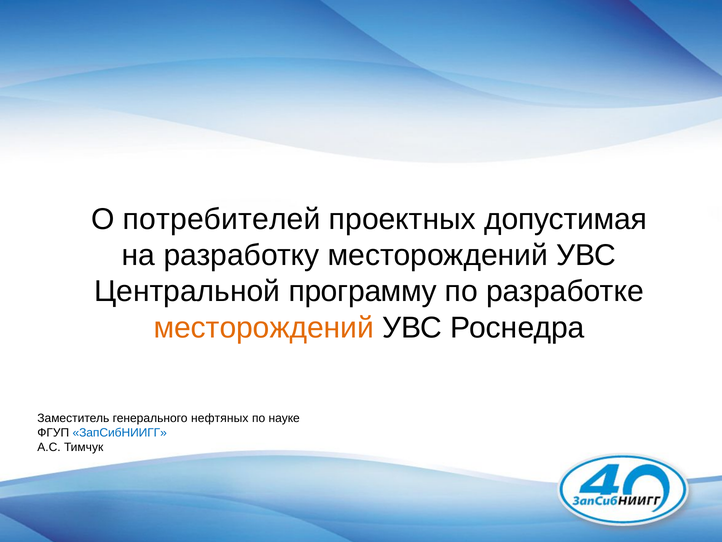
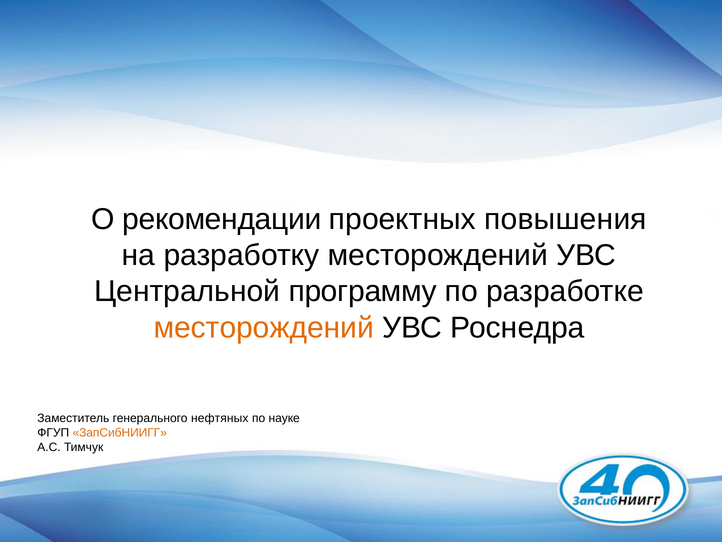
потребителей: потребителей -> рекомендации (222, 219)
допустимая: допустимая -> повышения (566, 219)
ЗапСибНИИГГ colour: blue -> orange (120, 432)
